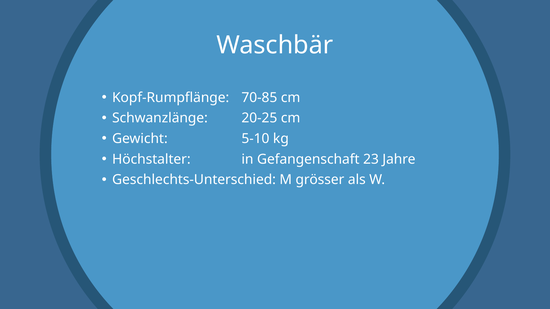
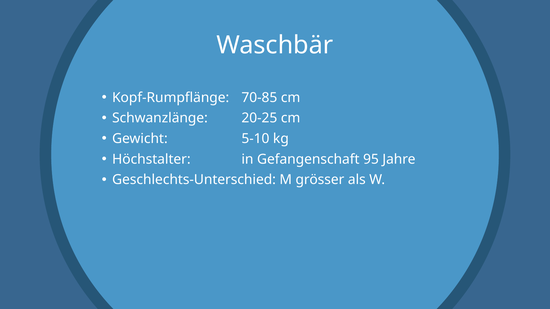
23: 23 -> 95 (371, 159)
